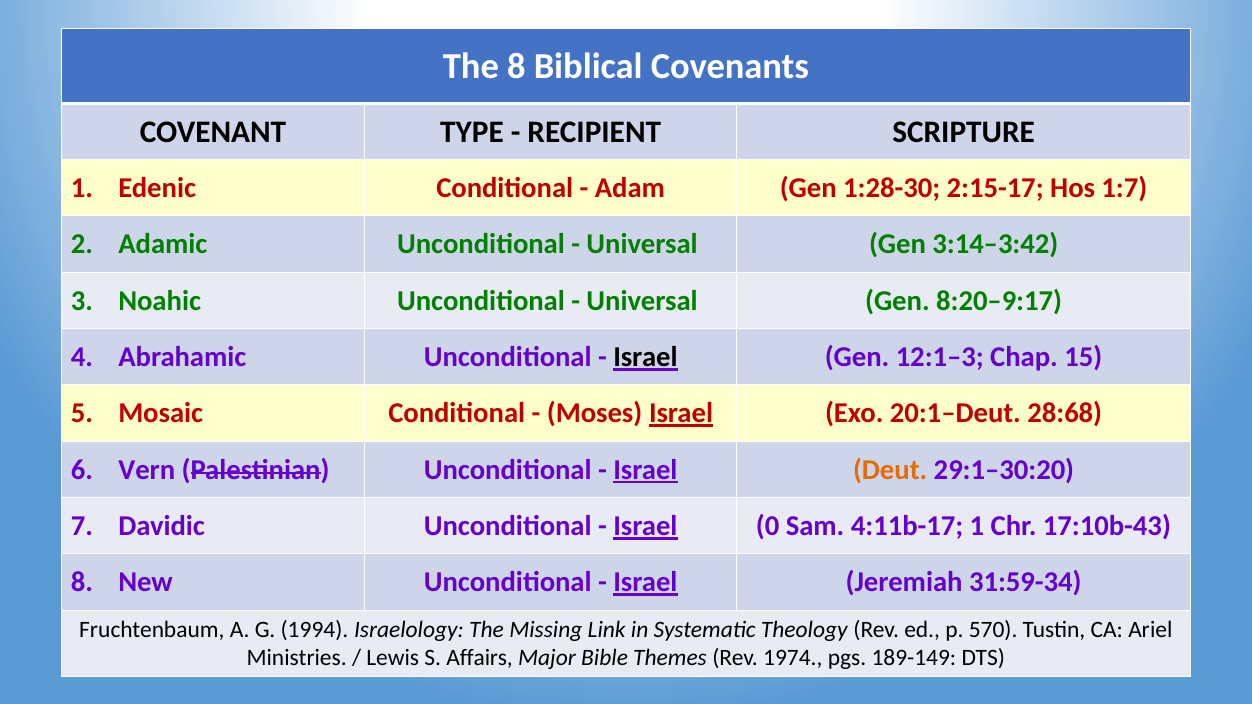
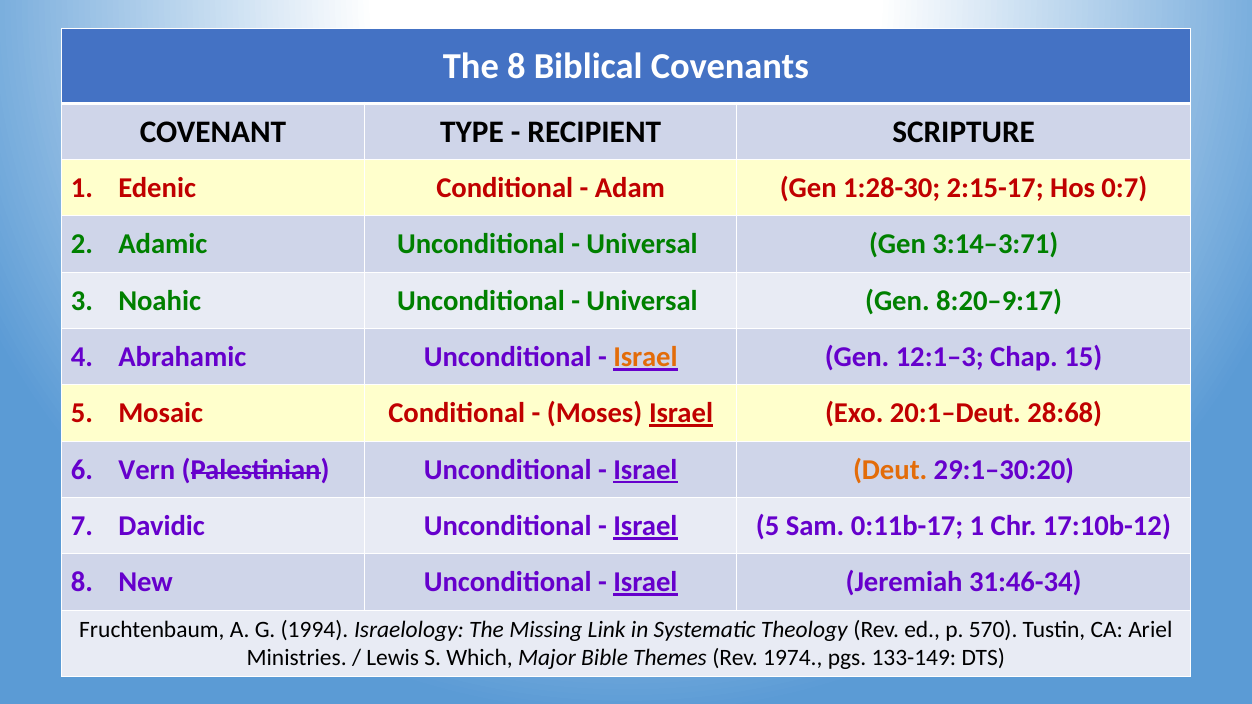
1:7: 1:7 -> 0:7 (1124, 188)
3:14–3:42: 3:14–3:42 -> 3:14–3:71 (995, 244)
Israel colour: black -> orange (645, 357)
Israel 0: 0 -> 5 (768, 526)
4:11b-17: 4:11b-17 -> 0:11b-17 (907, 526)
17:10b-43: 17:10b-43 -> 17:10b-12 (1107, 526)
31:59-34: 31:59-34 -> 31:46-34 (1025, 583)
Affairs: Affairs -> Which (480, 658)
189-149: 189-149 -> 133-149 (914, 658)
